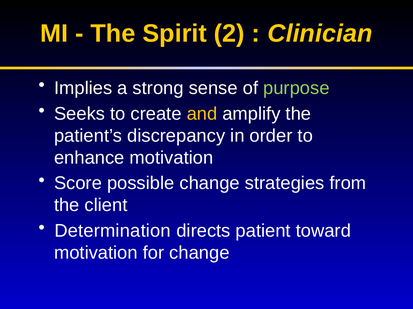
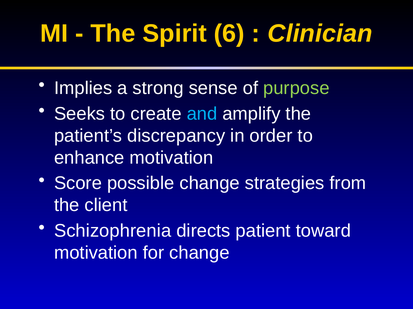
2: 2 -> 6 (229, 34)
and colour: yellow -> light blue (202, 114)
Determination: Determination -> Schizophrenia (113, 231)
